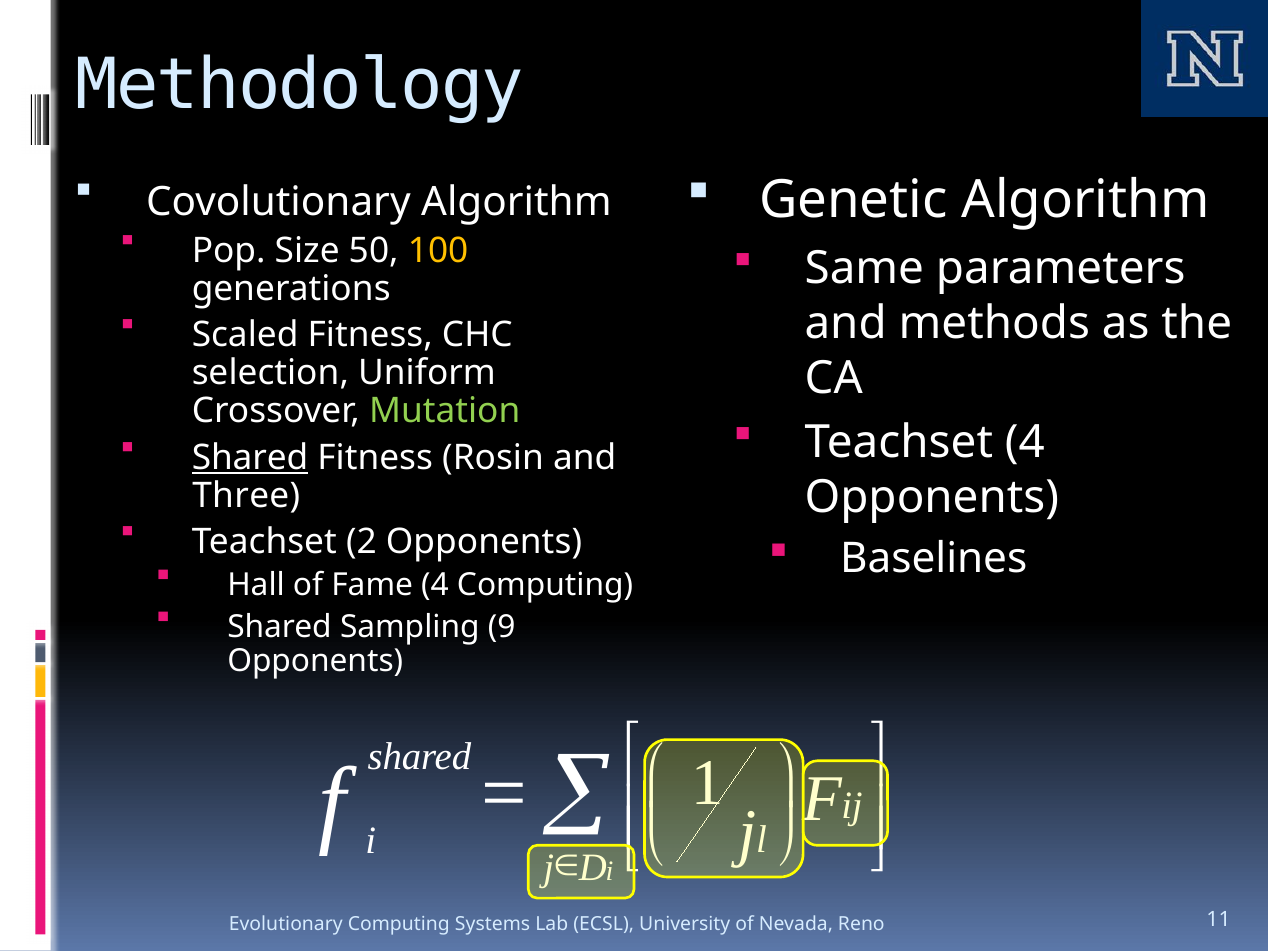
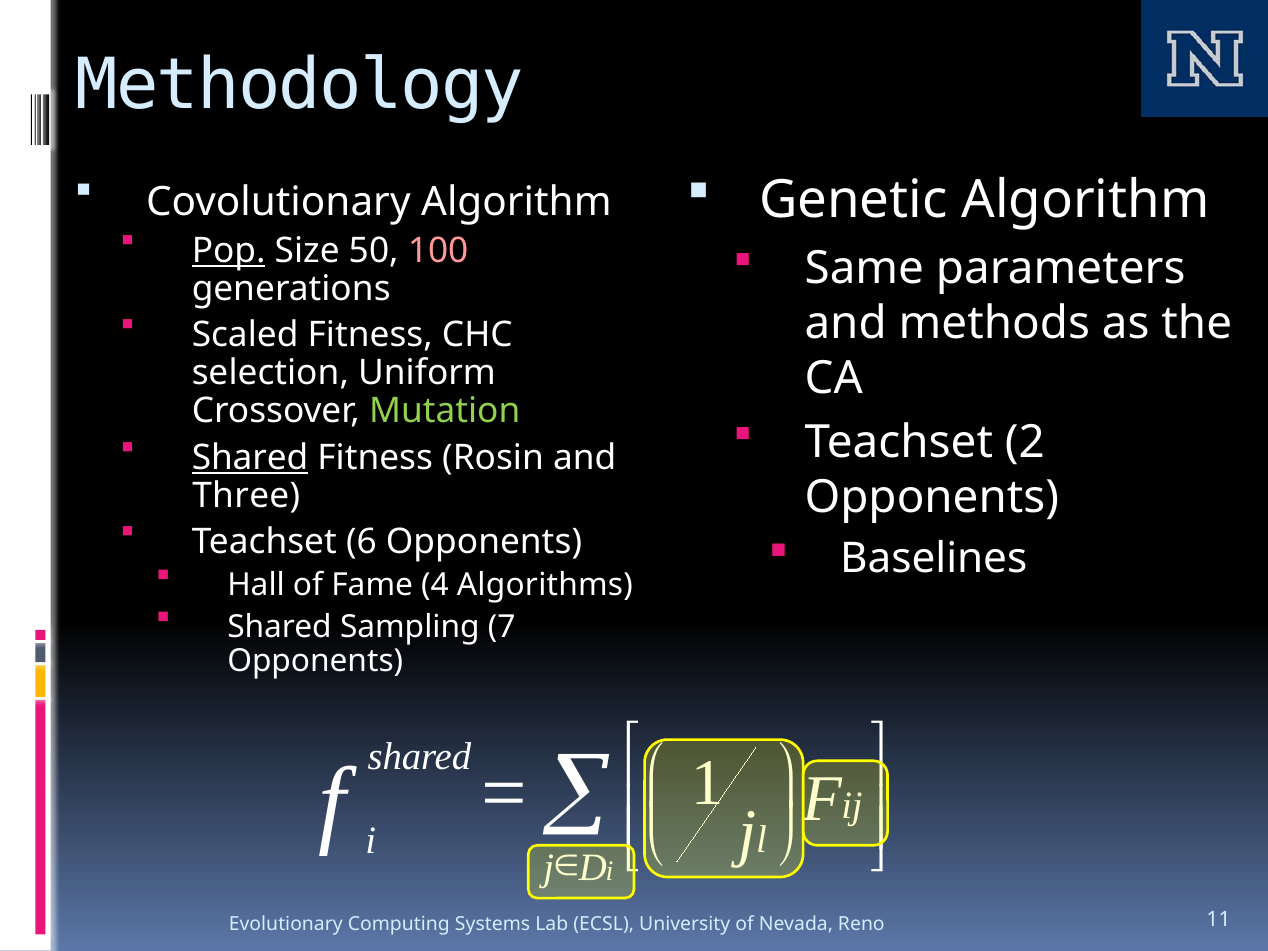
Pop underline: none -> present (229, 251)
100 colour: yellow -> pink (438, 251)
Teachset 4: 4 -> 2 (1025, 442)
2: 2 -> 6 (361, 542)
4 Computing: Computing -> Algorithms (545, 585)
9: 9 -> 7 (502, 627)
